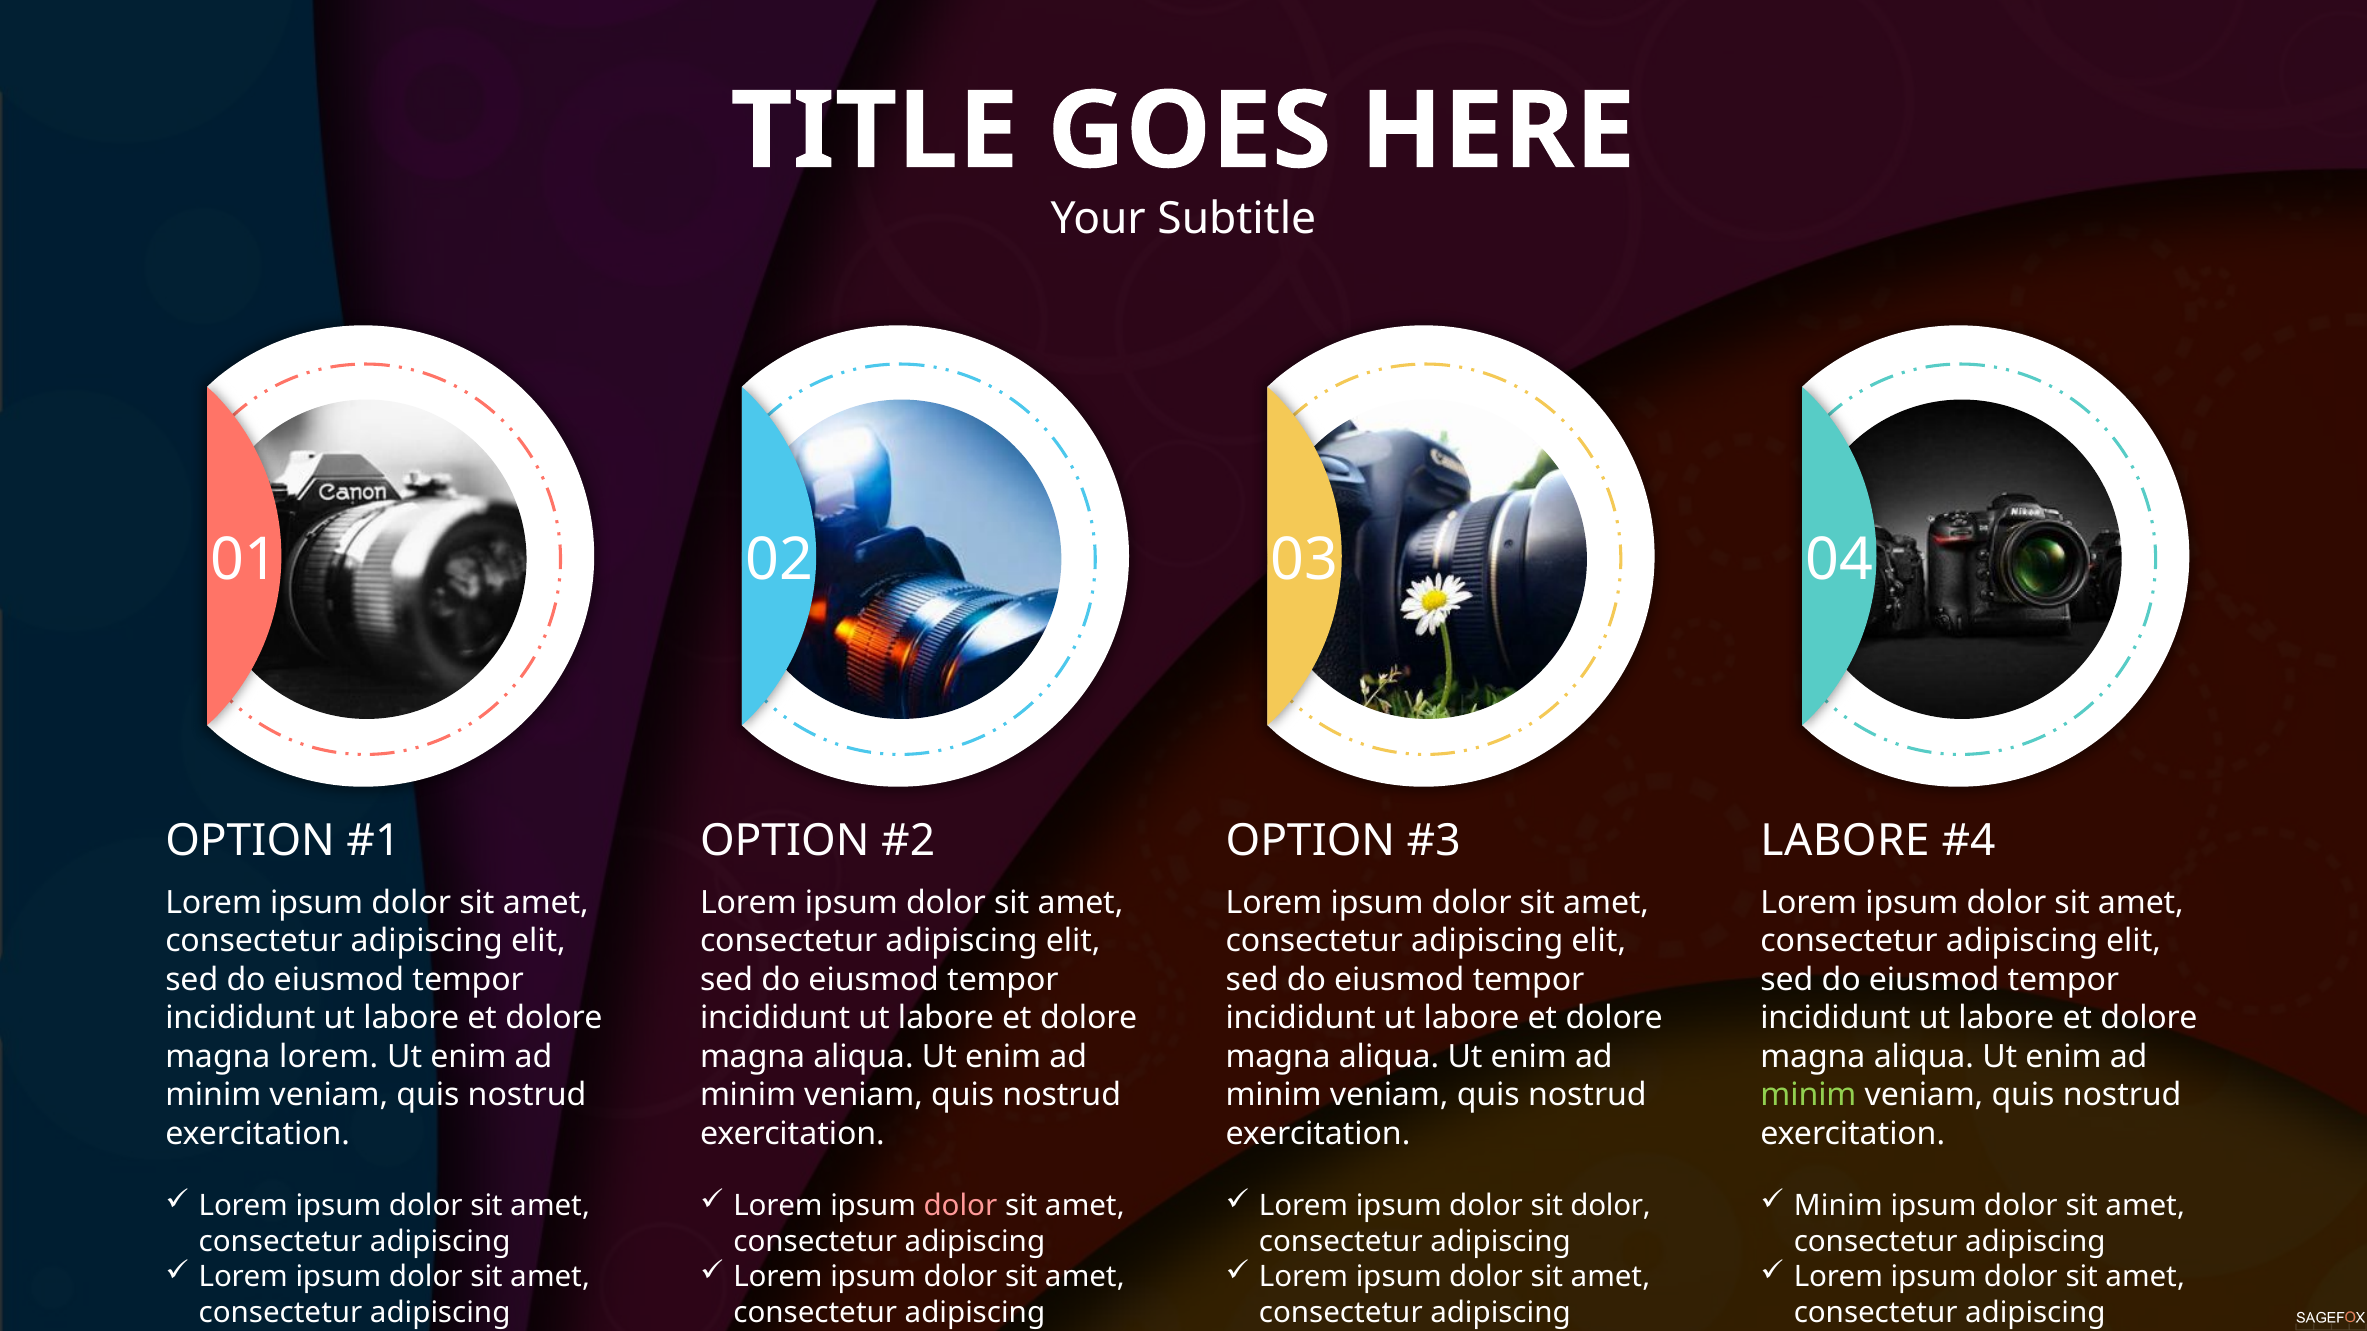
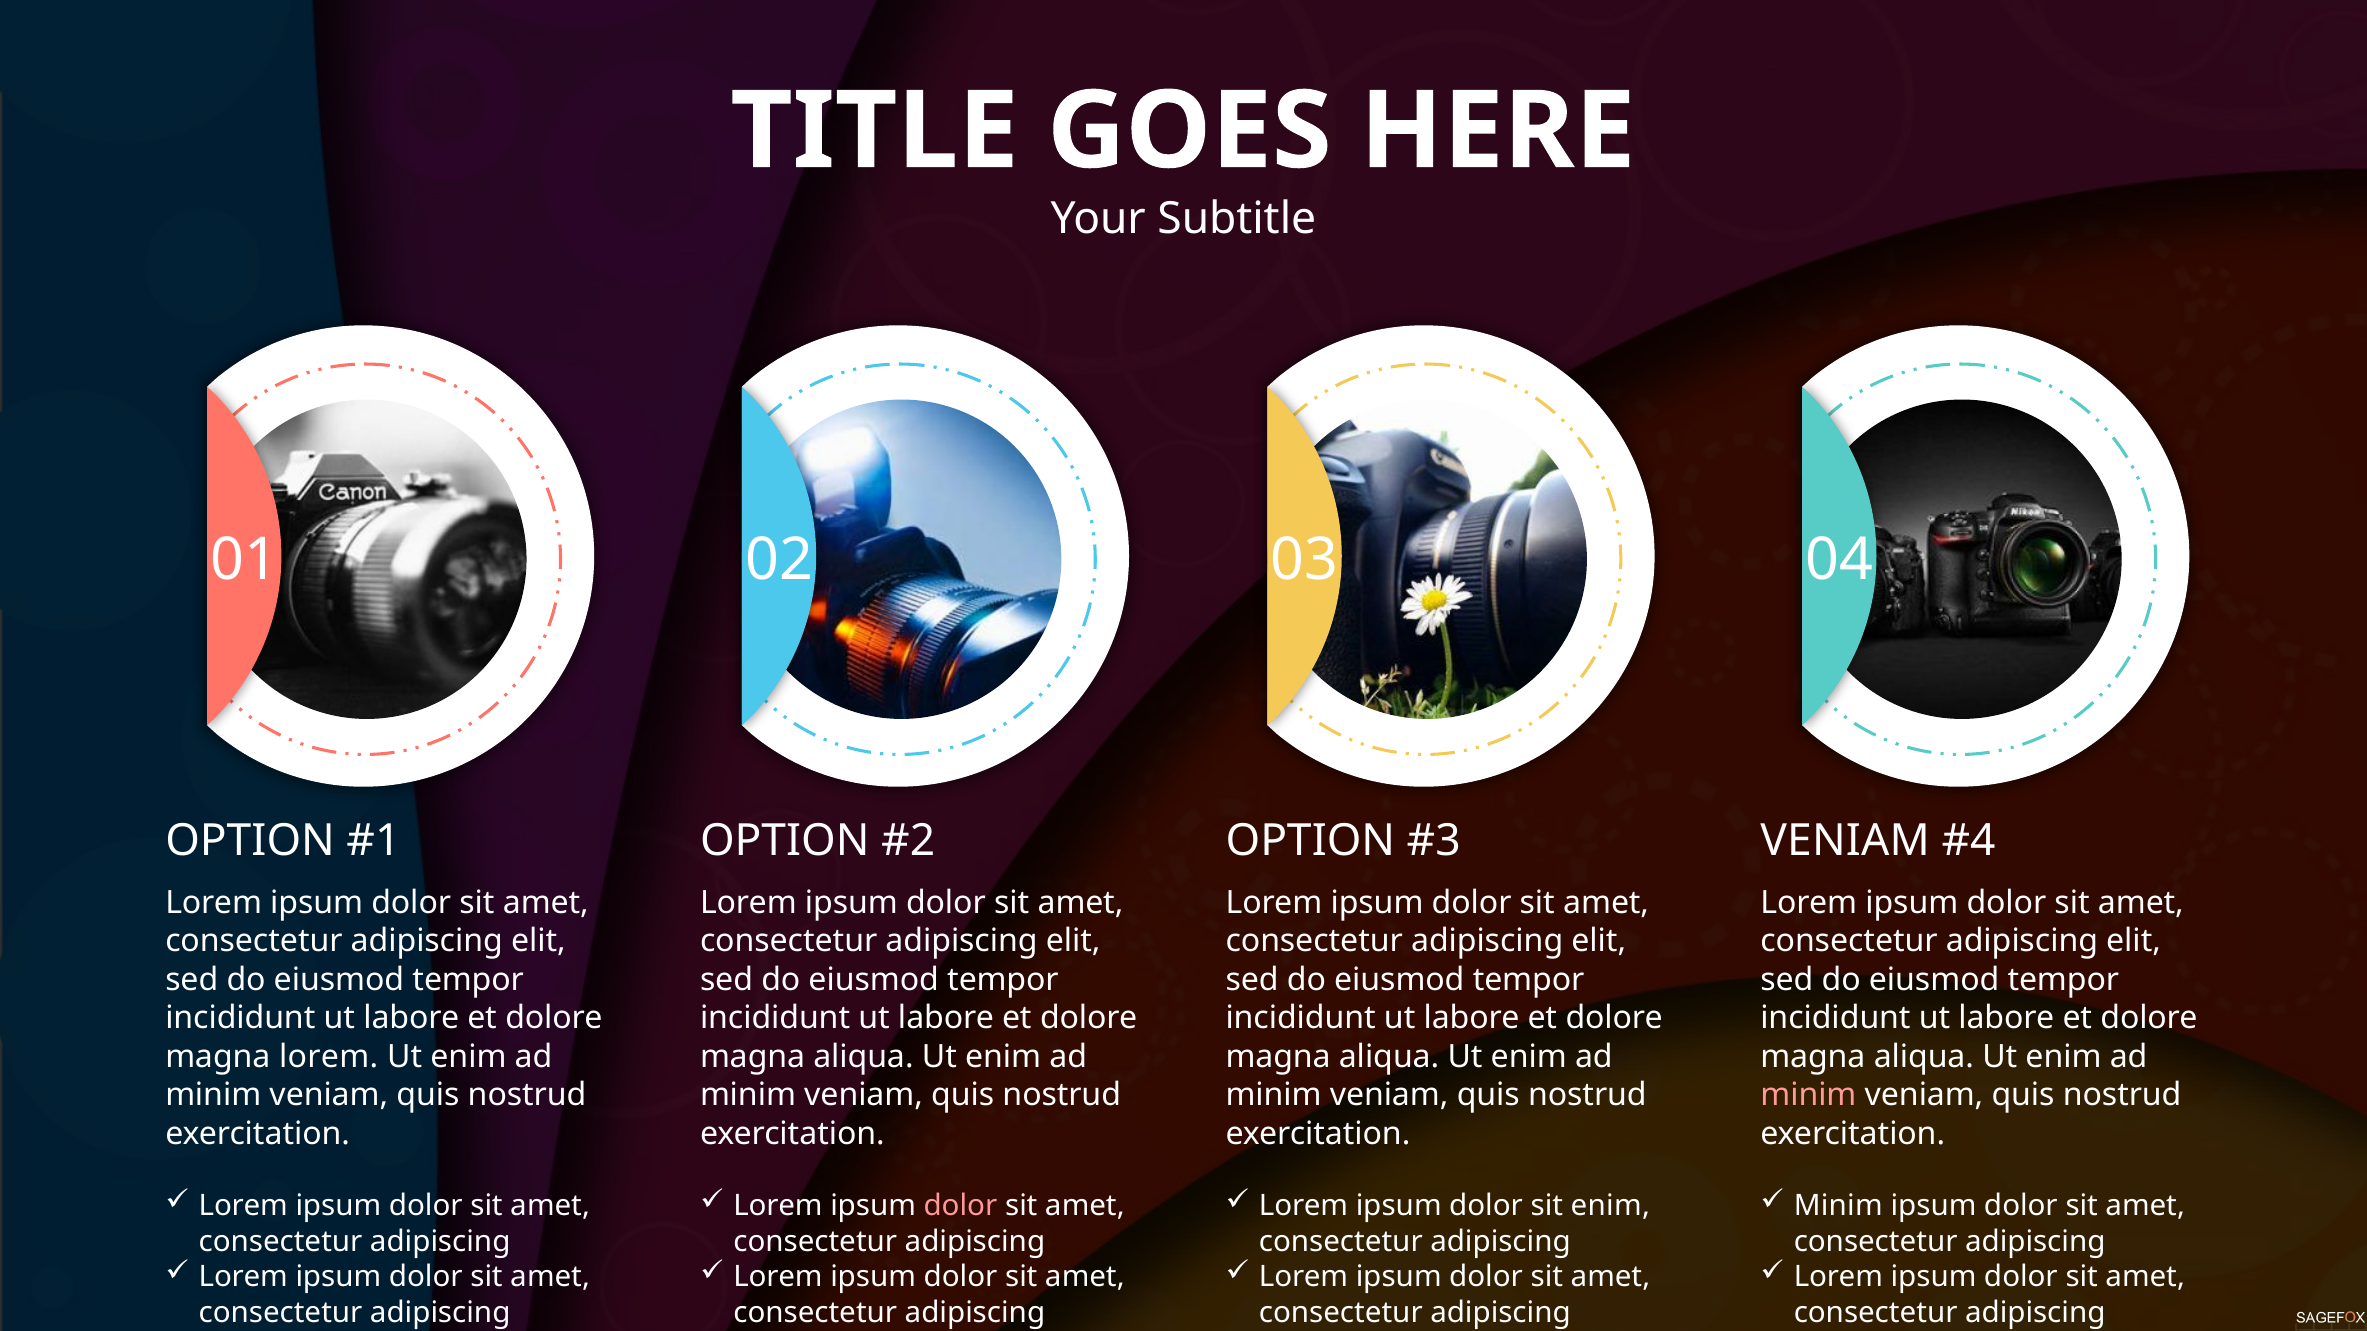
LABORE: LABORE -> VENIAM (1845, 841)
minim colour: light green -> pink (1808, 1096)
sit dolor: dolor -> enim (1610, 1206)
